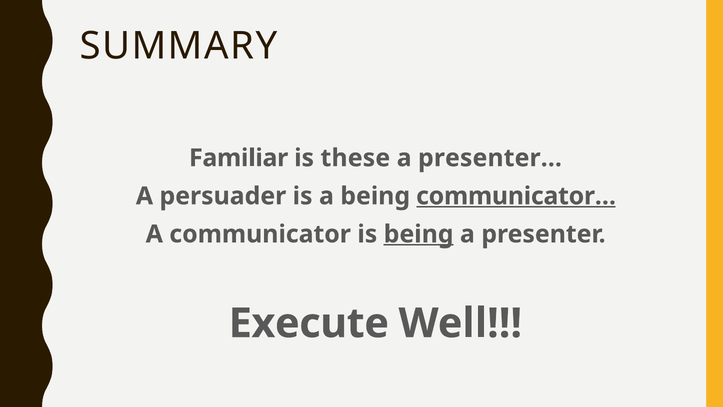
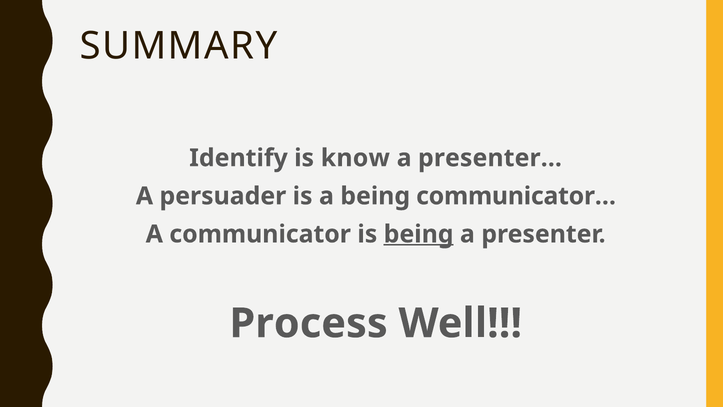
Familiar: Familiar -> Identify (238, 158)
these: these -> know (355, 158)
communicator… underline: present -> none (516, 196)
Execute: Execute -> Process (309, 323)
